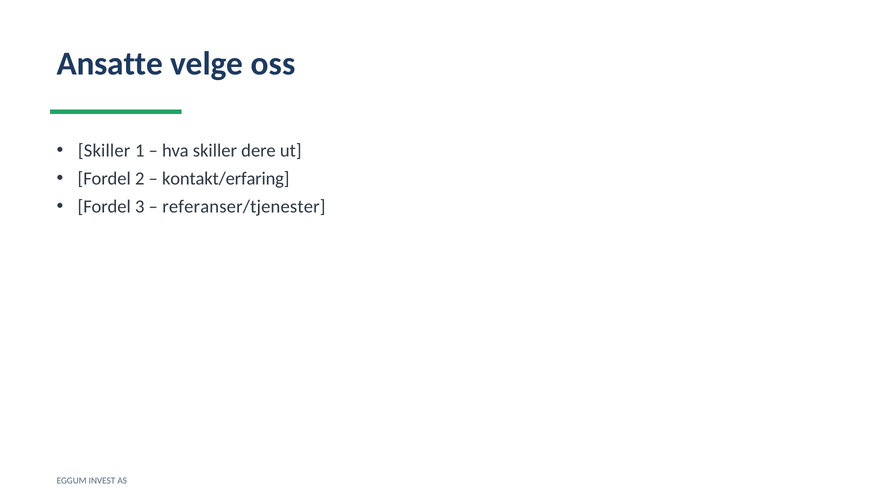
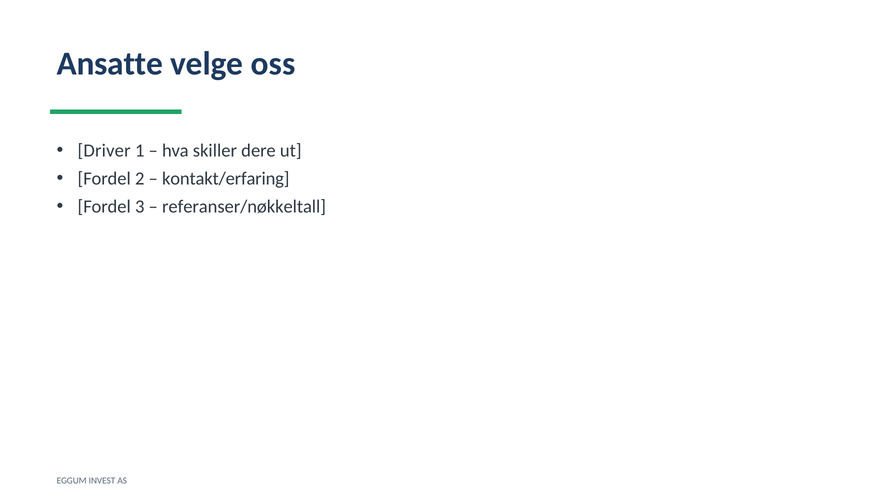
Skiller: Skiller -> Driver (104, 151)
referanser/tjenester: referanser/tjenester -> referanser/nøkkeltall (244, 207)
